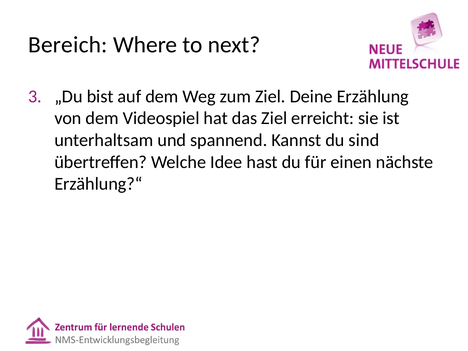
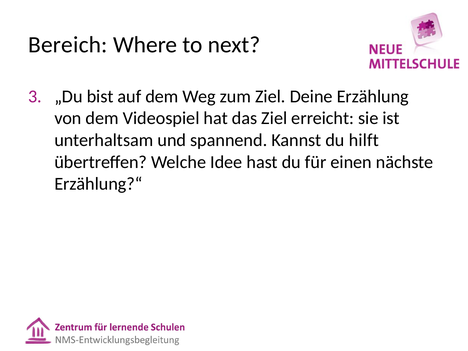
sind: sind -> hilft (364, 140)
